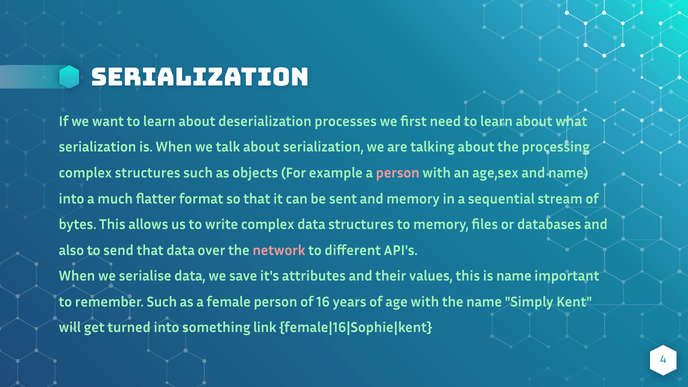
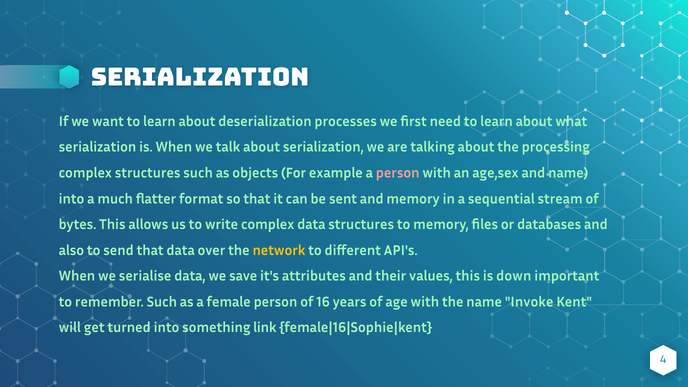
network colour: pink -> yellow (279, 250)
is name: name -> down (514, 276)
Simply: Simply -> Invoke (529, 302)
